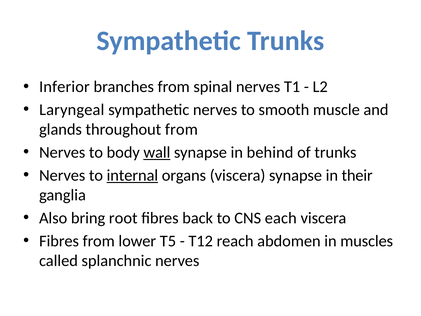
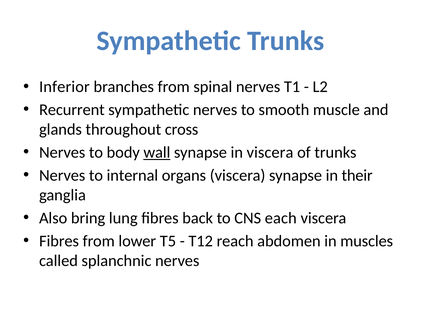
Laryngeal: Laryngeal -> Recurrent (72, 110)
throughout from: from -> cross (182, 129)
in behind: behind -> viscera (270, 152)
internal underline: present -> none (132, 175)
root: root -> lung (123, 218)
